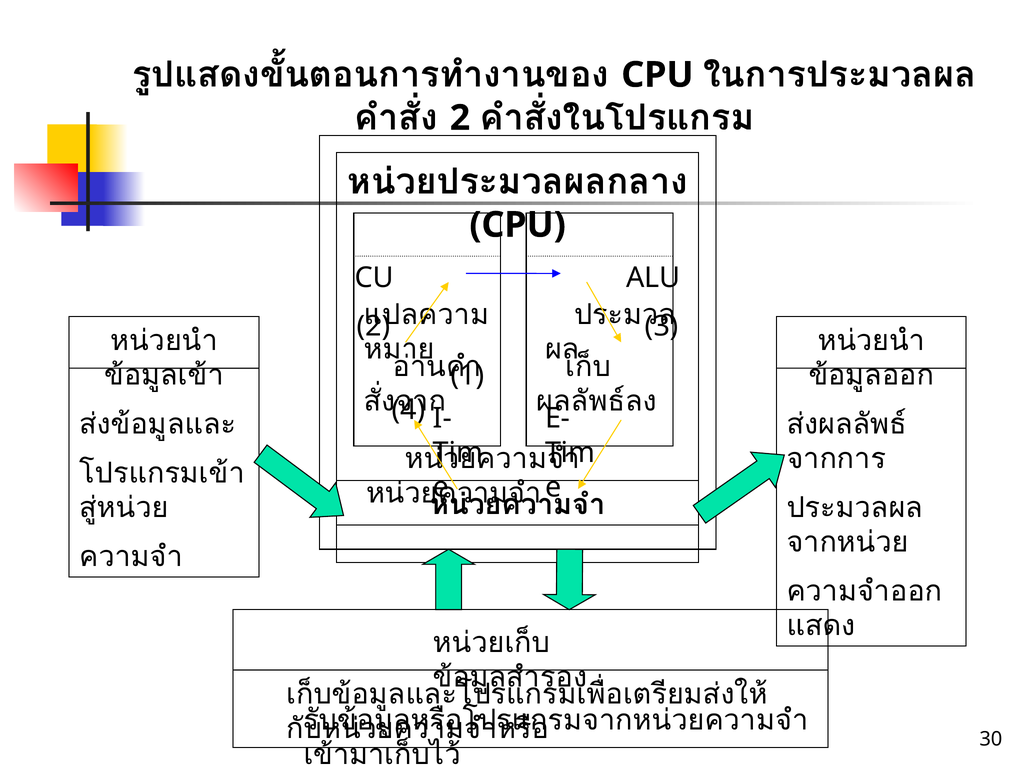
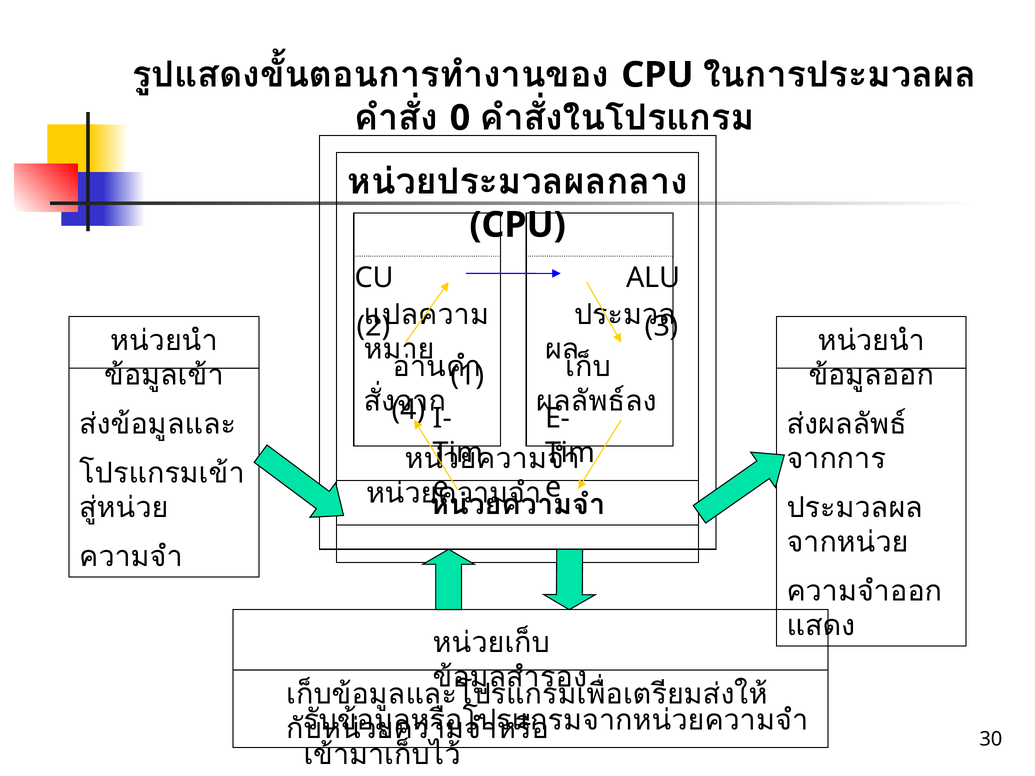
2: 2 -> 0 (460, 118)
